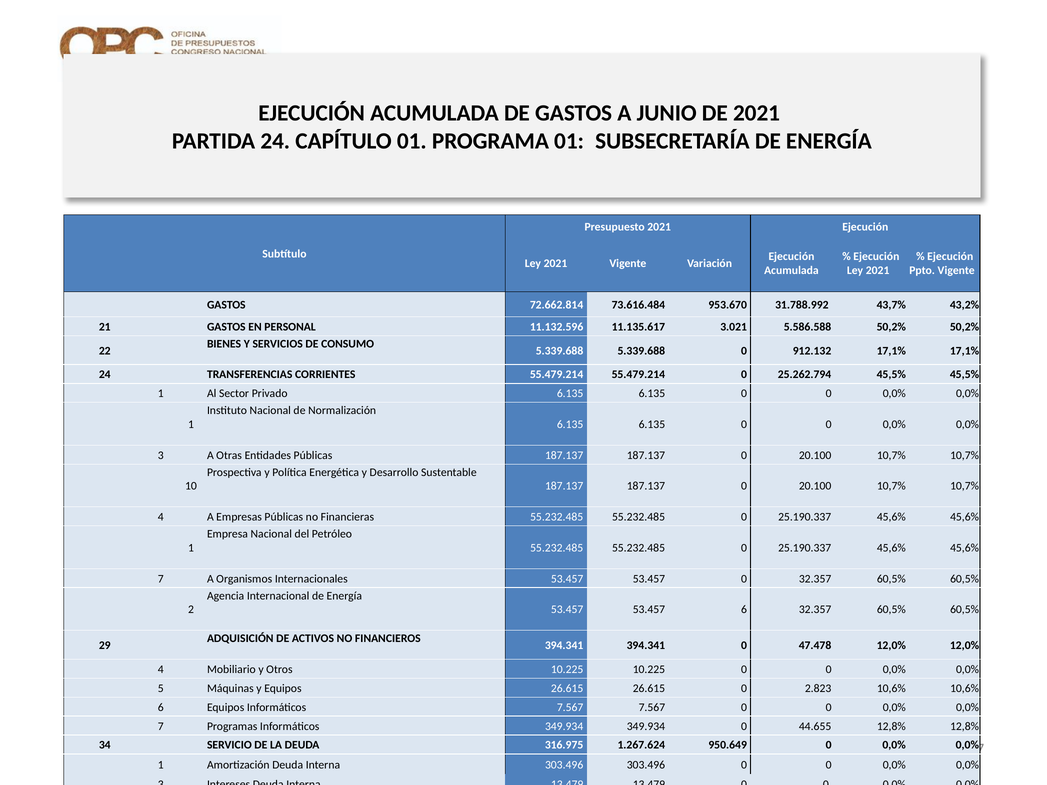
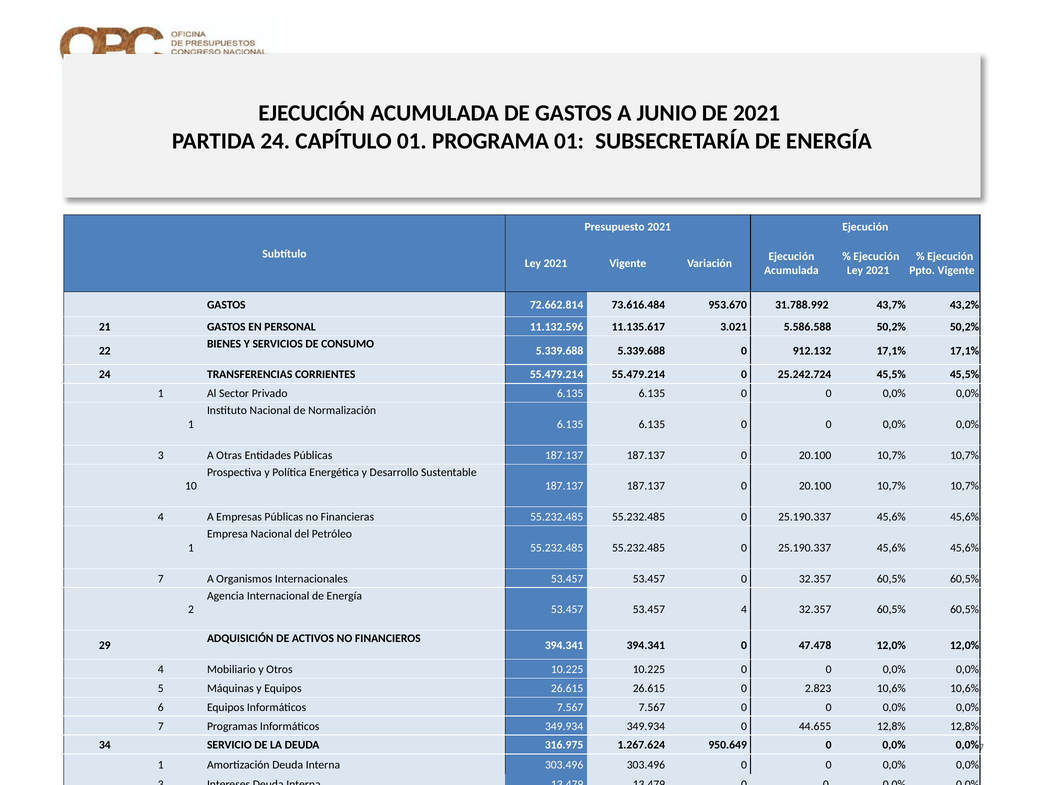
25.262.794: 25.262.794 -> 25.242.724 (805, 375)
53.457 6: 6 -> 4 (744, 610)
